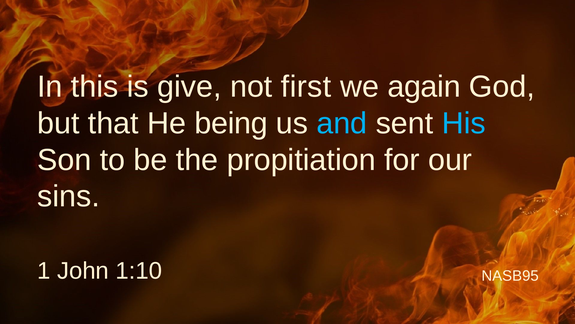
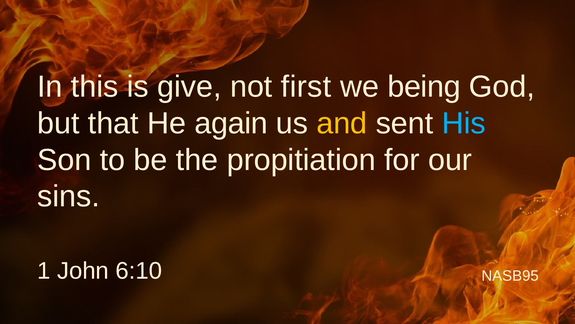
again: again -> being (424, 87)
being: being -> again (231, 123)
and colour: light blue -> yellow (342, 123)
1:10: 1:10 -> 6:10 (139, 270)
